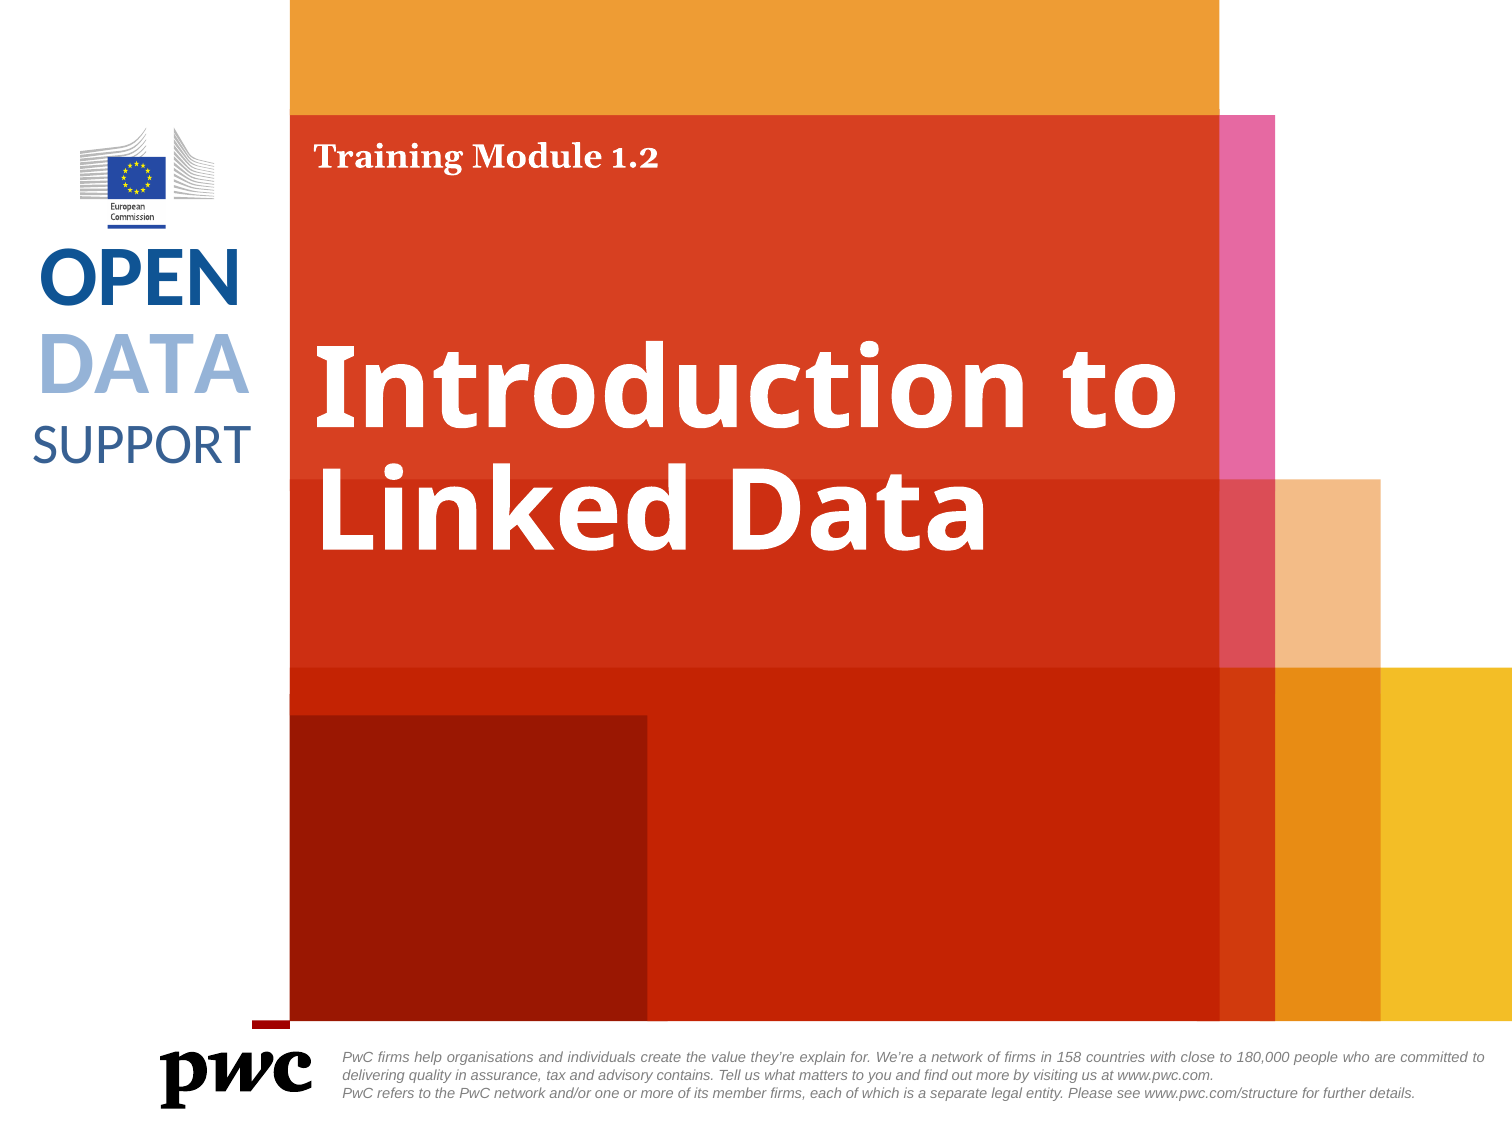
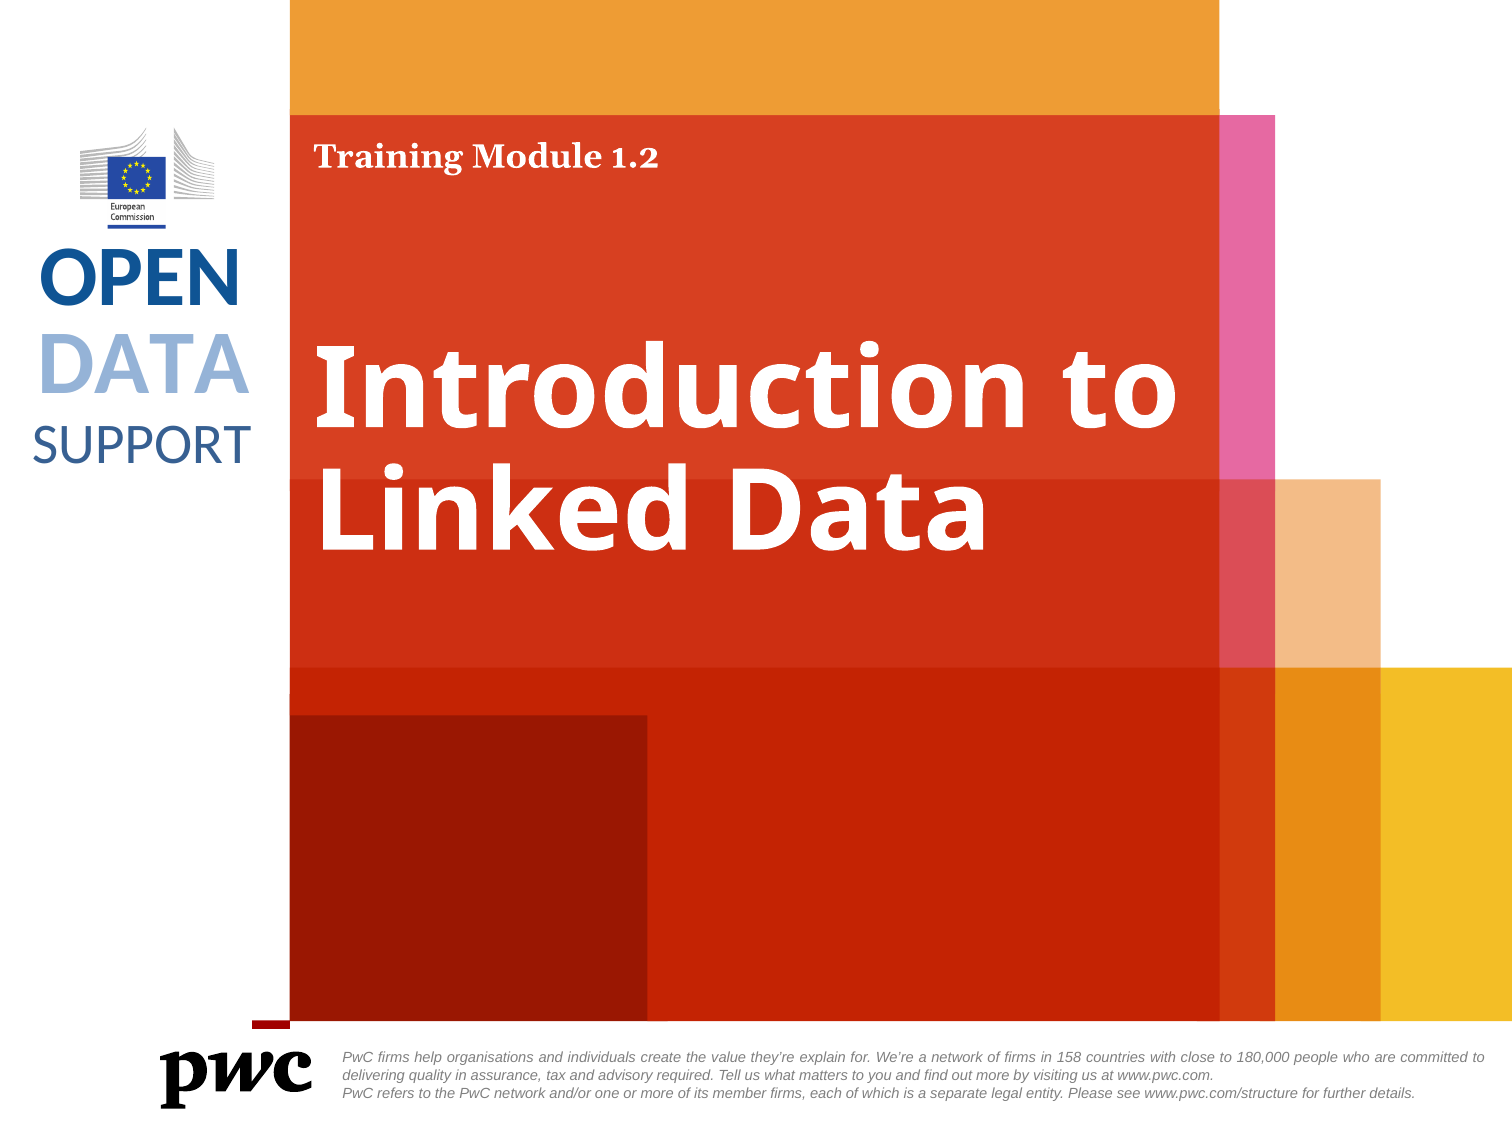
contains: contains -> required (686, 1076)
